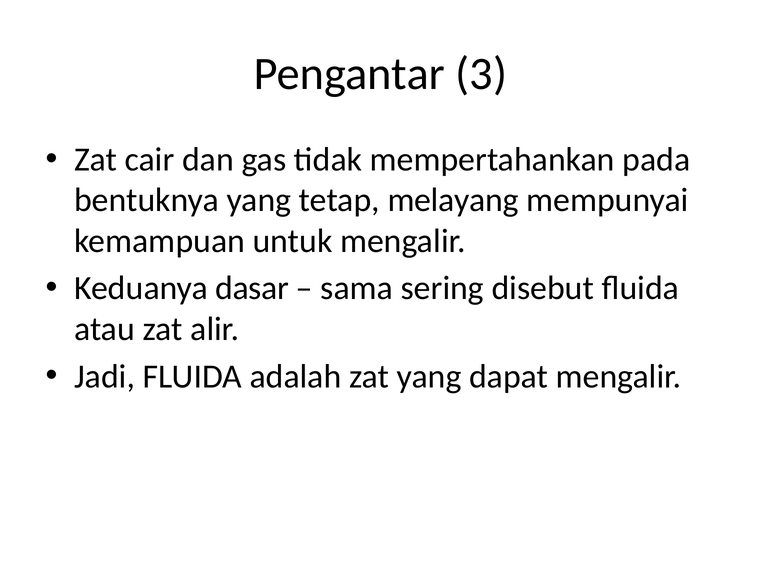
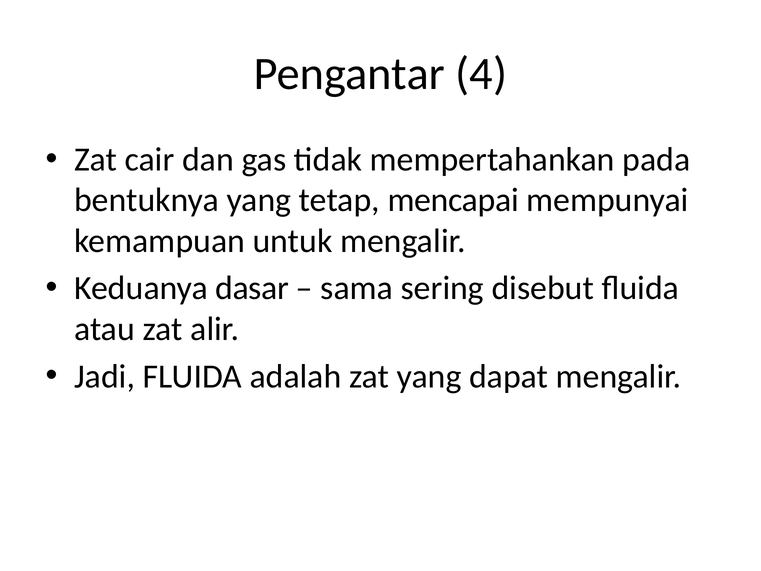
3: 3 -> 4 (481, 74)
melayang: melayang -> mencapai (453, 200)
